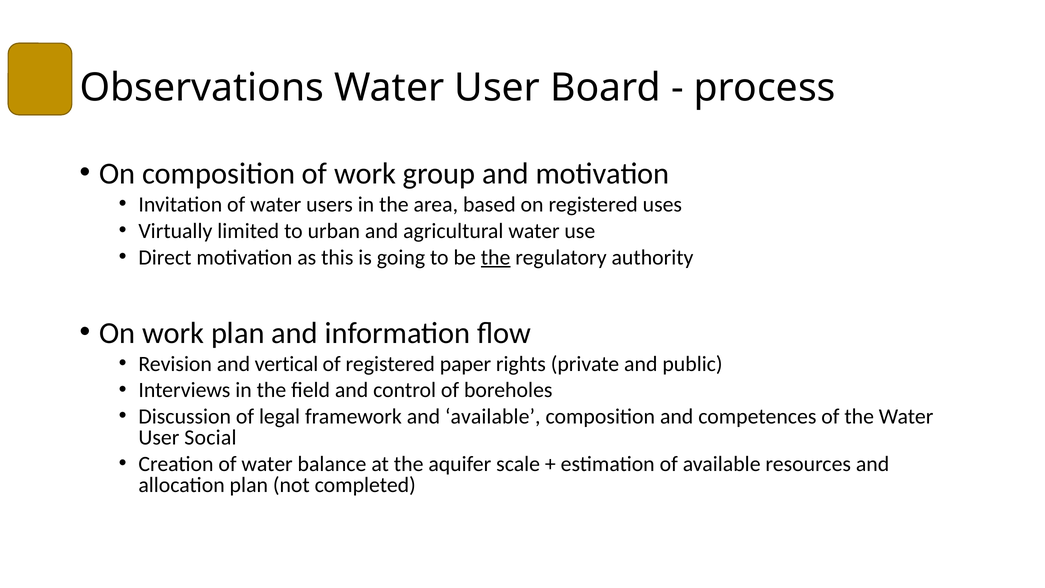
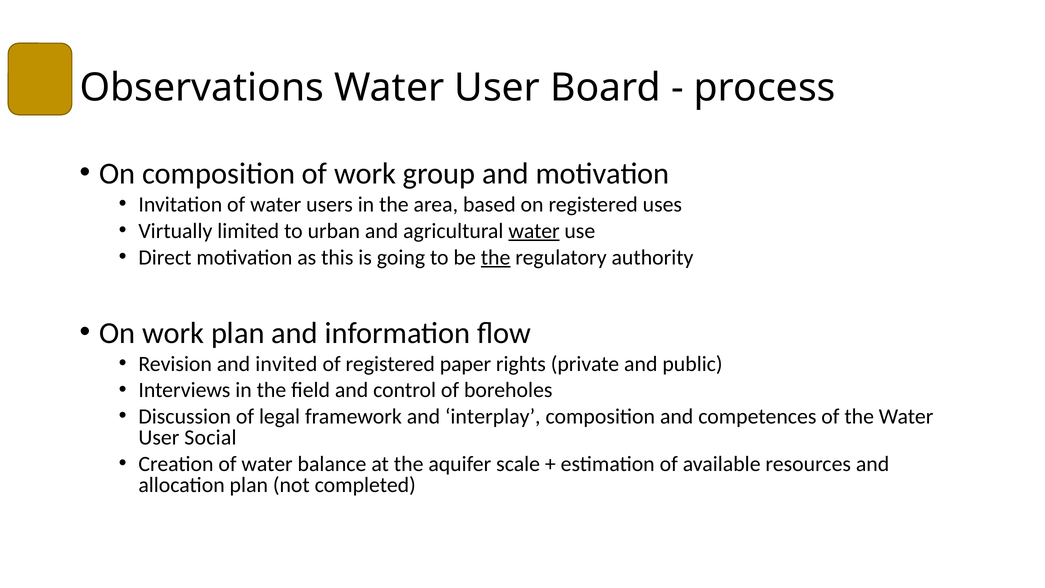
water underline: none -> present (534, 231)
vertical: vertical -> invited (286, 364)
and available: available -> interplay (493, 416)
